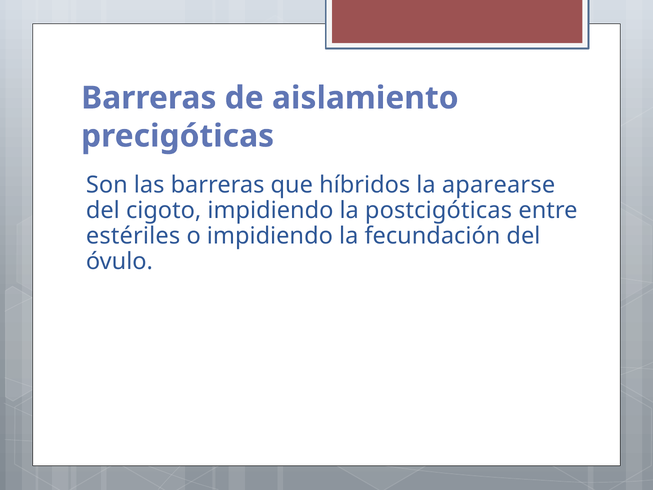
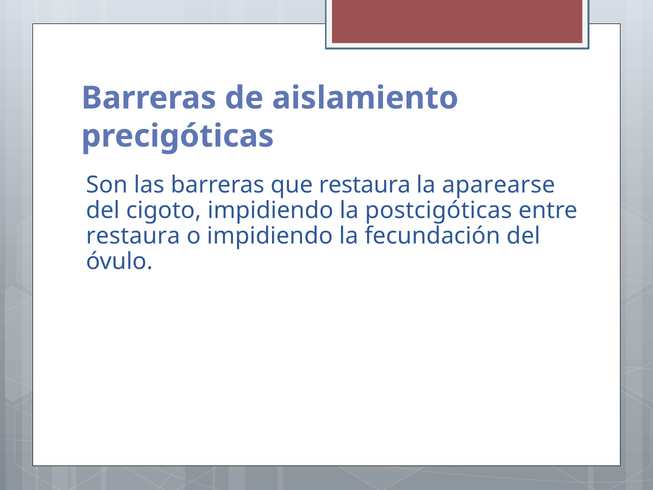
que híbridos: híbridos -> restaura (365, 185)
estériles: estériles -> restaura (133, 236)
